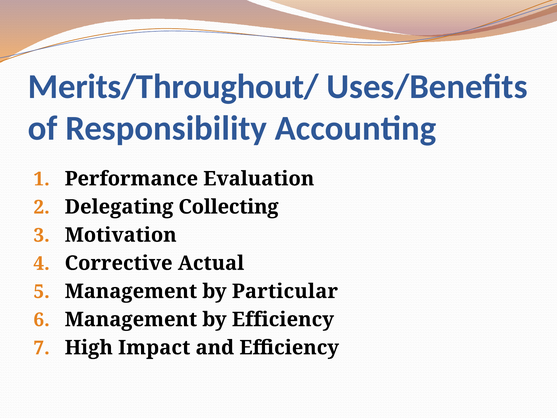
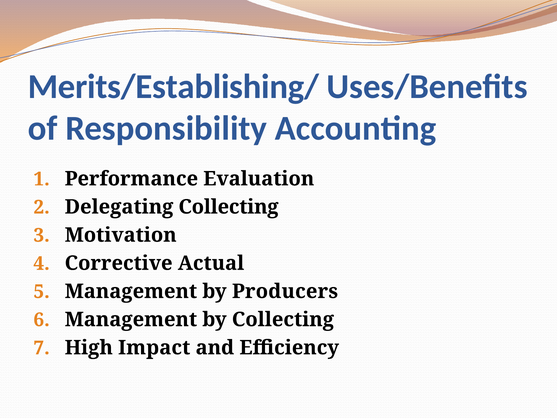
Merits/Throughout/: Merits/Throughout/ -> Merits/Establishing/ (173, 87)
Particular: Particular -> Producers (285, 291)
by Efficiency: Efficiency -> Collecting (283, 319)
